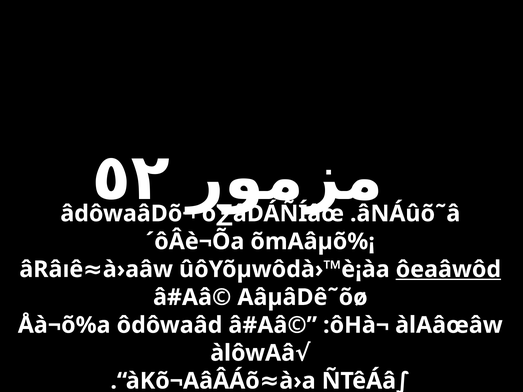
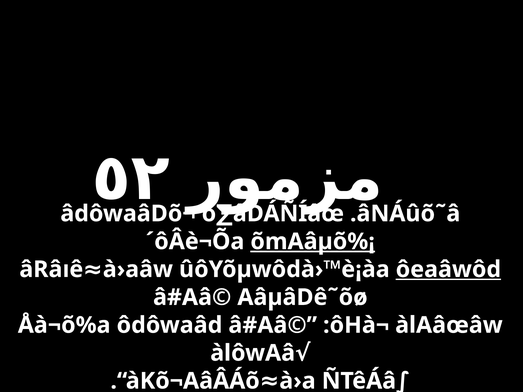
õmAâµõ%¡ underline: none -> present (313, 242)
